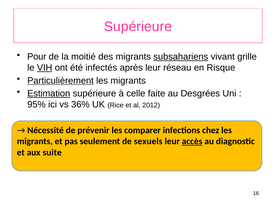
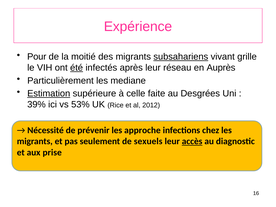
Supérieure: Supérieure -> Expérience (138, 27)
VIH underline: present -> none (45, 68)
été underline: none -> present (77, 68)
Risque: Risque -> Auprès (221, 68)
Particulièrement underline: present -> none (60, 81)
migrants: migrants -> mediane (128, 81)
95%: 95% -> 39% (36, 105)
36%: 36% -> 53% (80, 105)
comparer: comparer -> approche (142, 130)
suite: suite -> prise (52, 152)
